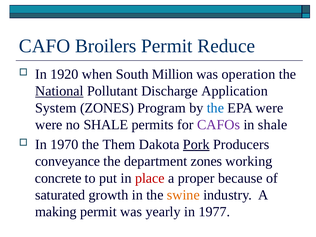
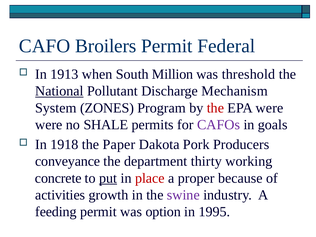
Reduce: Reduce -> Federal (226, 46)
1920: 1920 -> 1913 (64, 74)
operation: operation -> threshold (248, 74)
Application: Application -> Mechanism (235, 91)
the colour: blue -> red (215, 108)
in shale: shale -> goals (273, 125)
1970: 1970 -> 1918 (64, 144)
Them: Them -> Paper (119, 144)
Pork underline: present -> none (196, 144)
department zones: zones -> thirty (206, 161)
put underline: none -> present (108, 178)
saturated: saturated -> activities (60, 195)
swine colour: orange -> purple (183, 195)
making: making -> feeding (56, 212)
yearly: yearly -> option (163, 212)
1977: 1977 -> 1995 (214, 212)
